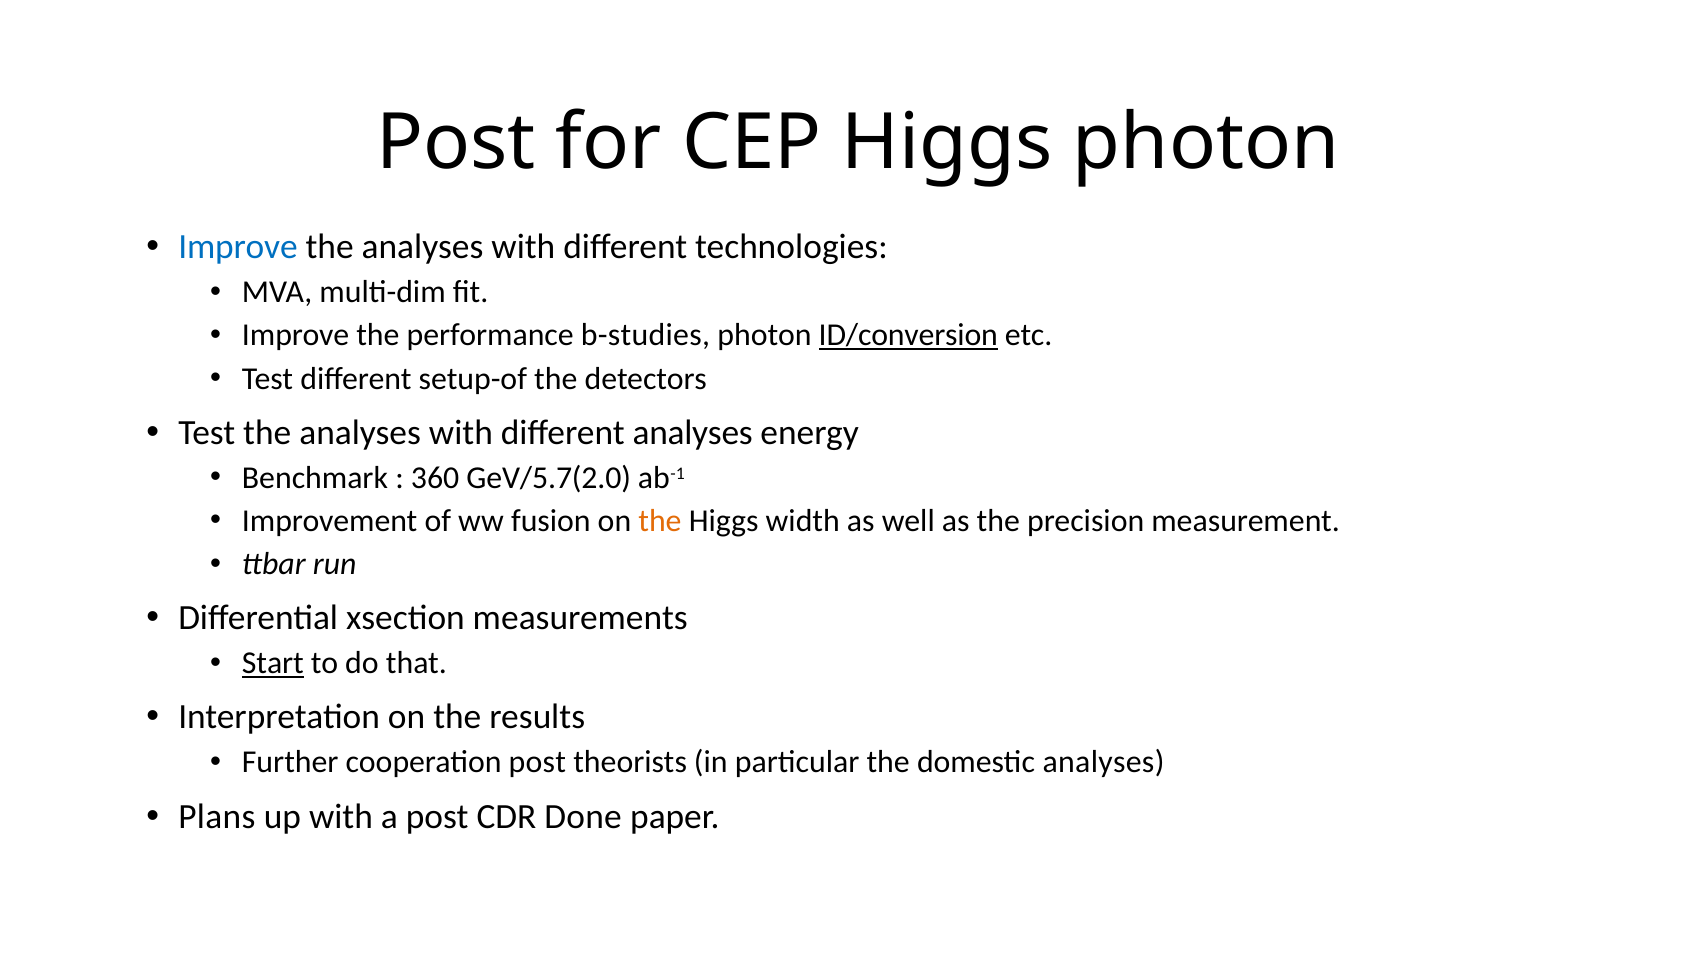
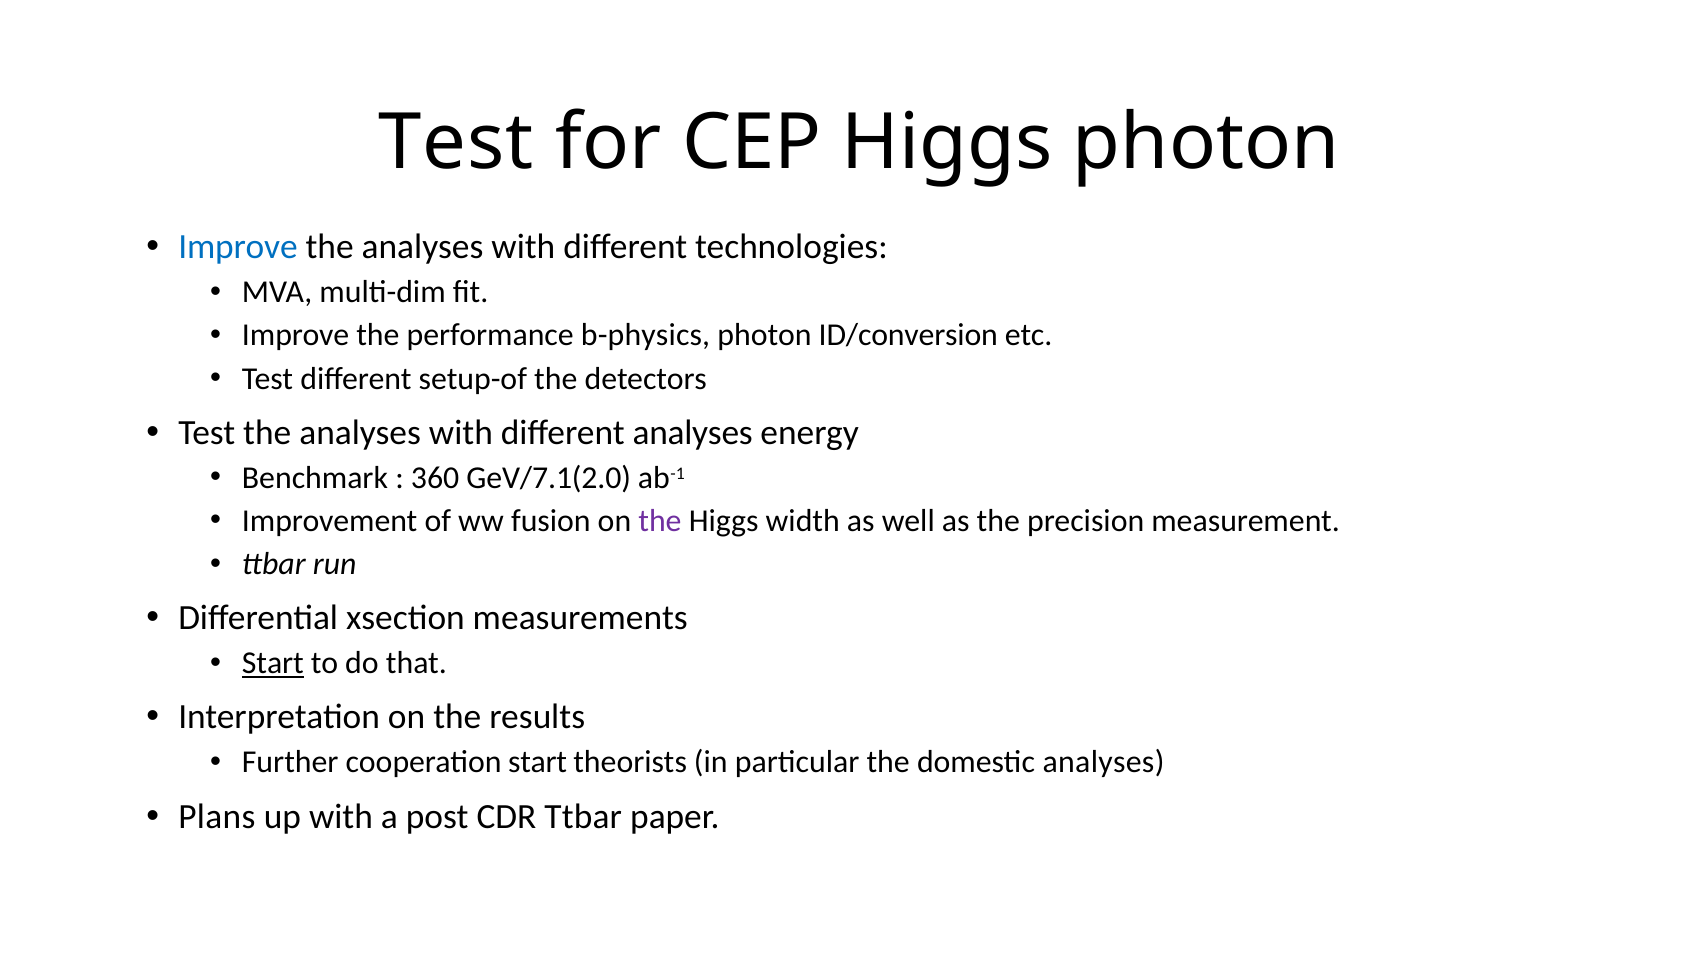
Post: Post -> Test (456, 143)
b-studies: b-studies -> b-physics (646, 335)
ID/conversion underline: present -> none (908, 335)
GeV/5.7(2.0: GeV/5.7(2.0 -> GeV/7.1(2.0 (549, 478)
the colour: orange -> purple (660, 521)
cooperation post: post -> start (538, 763)
CDR Done: Done -> Ttbar (583, 816)
